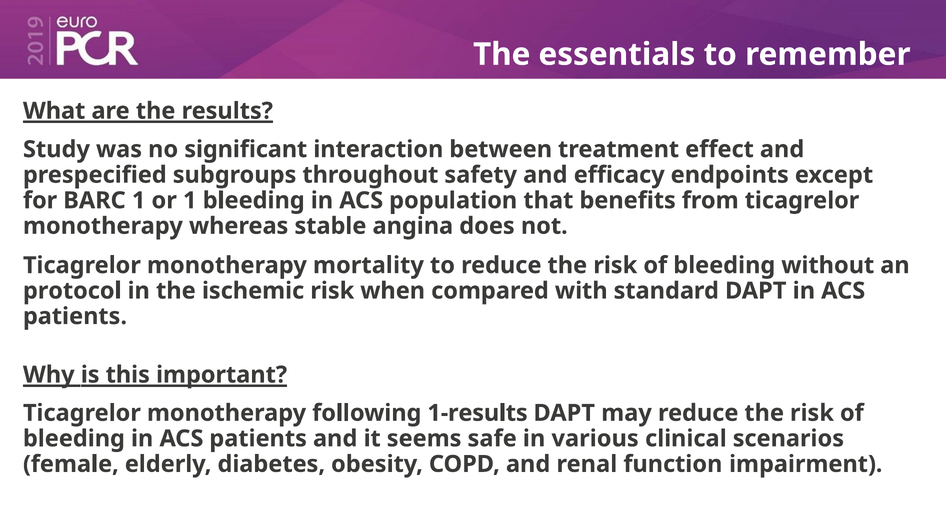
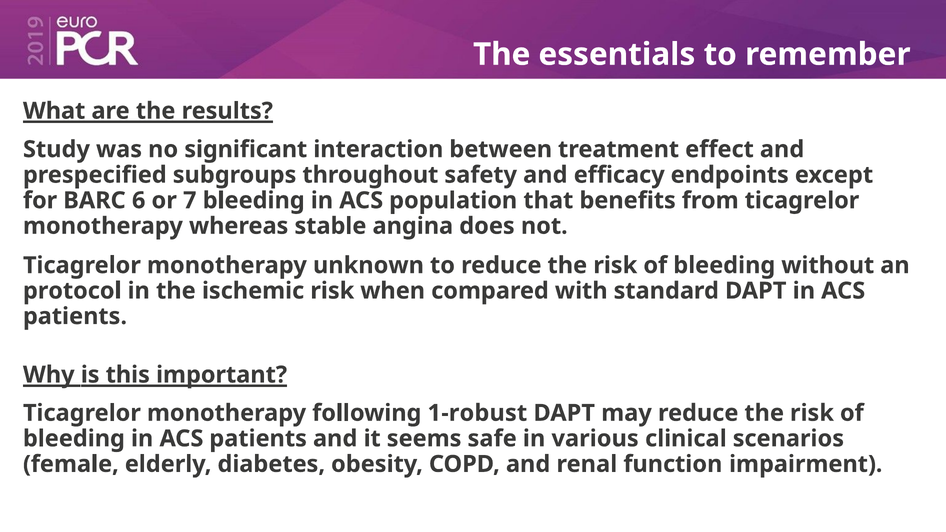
BARC 1: 1 -> 6 (139, 201)
or 1: 1 -> 7 (190, 201)
mortality: mortality -> unknown (368, 265)
1-results: 1-results -> 1-robust (477, 413)
